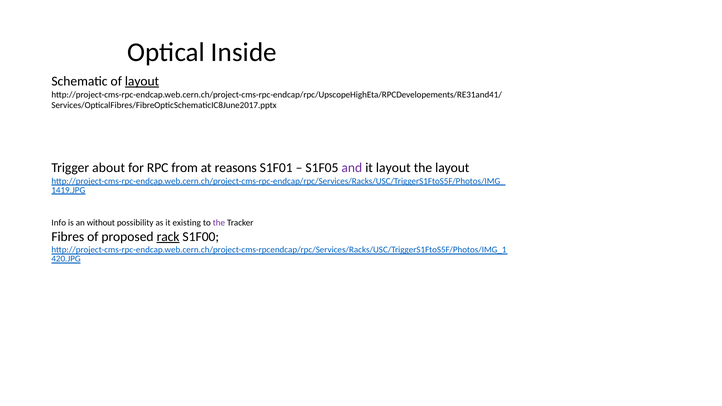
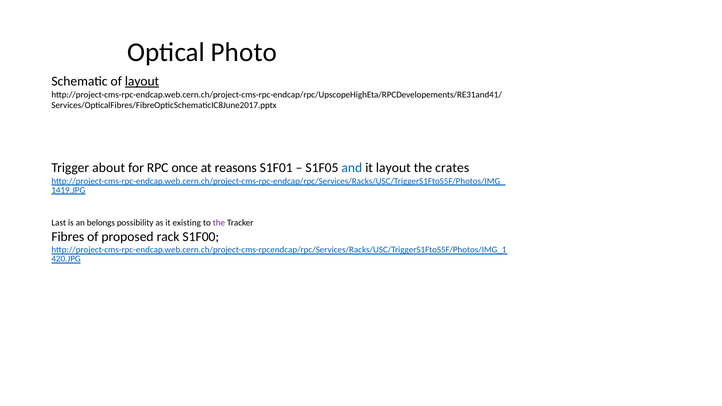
Inside: Inside -> Photo (244, 52)
from: from -> once (185, 168)
and colour: purple -> blue (352, 168)
the layout: layout -> crates (452, 168)
Info: Info -> Last (59, 223)
without: without -> belongs (101, 223)
rack underline: present -> none (168, 237)
